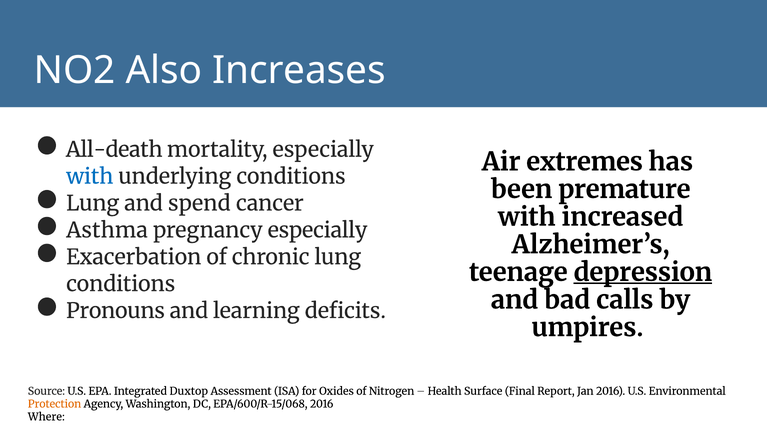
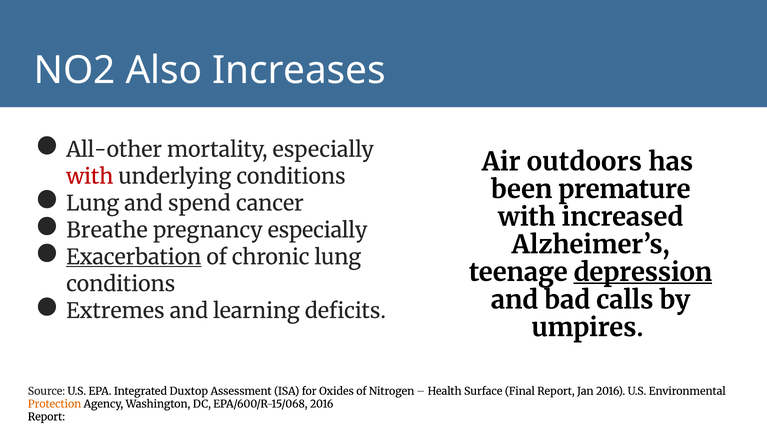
All-death: All-death -> All-other (114, 150)
extremes: extremes -> outdoors (584, 162)
with colour: blue -> red (90, 176)
Asthma: Asthma -> Breathe (107, 230)
Exacerbation underline: none -> present (134, 257)
Pronouns: Pronouns -> Extremes (115, 311)
Where: Where -> Report (46, 416)
